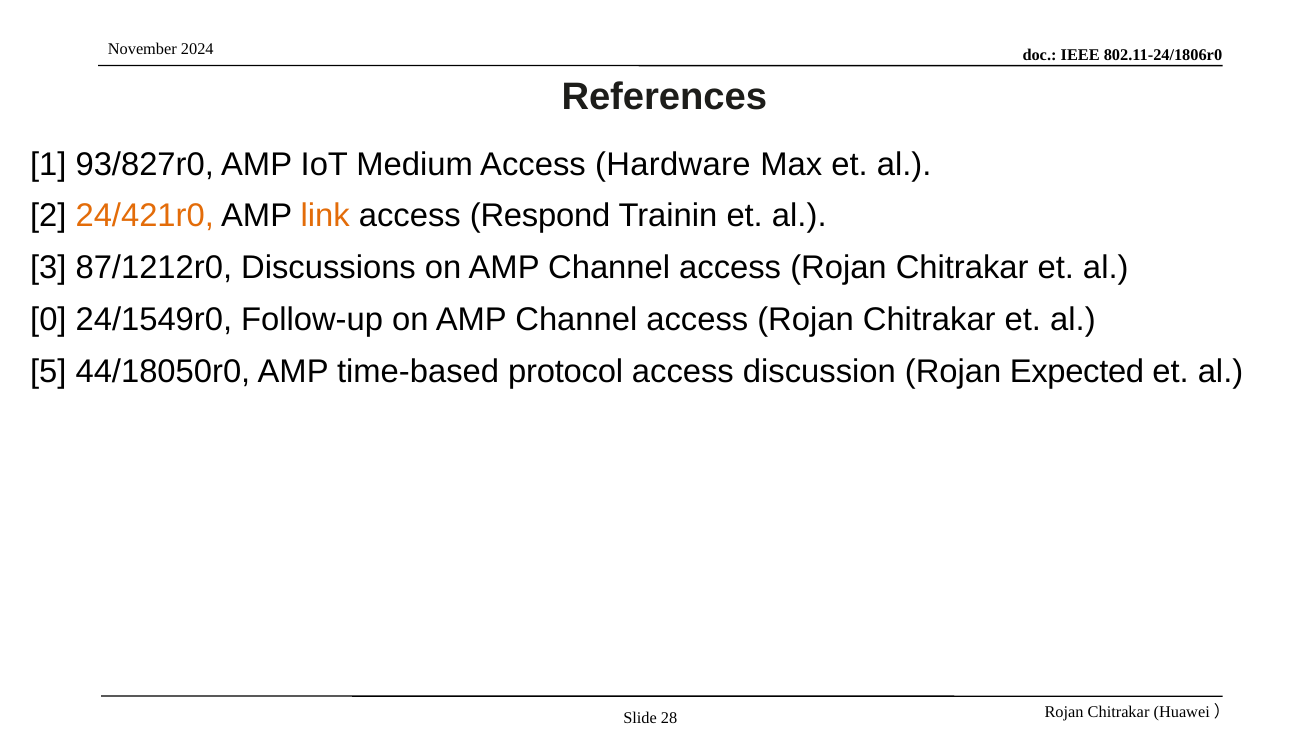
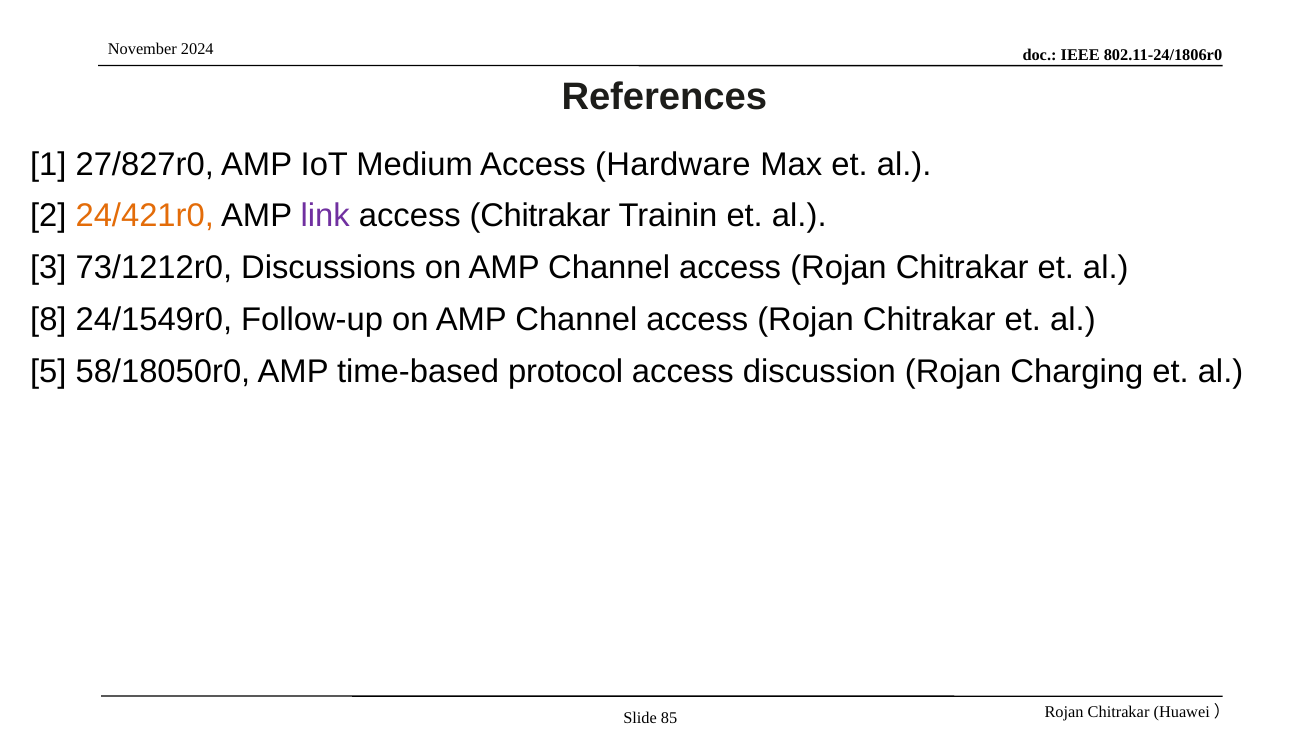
93/827r0: 93/827r0 -> 27/827r0 (145, 164)
link colour: orange -> purple (325, 216)
access Respond: Respond -> Chitrakar (540, 216)
87/1212r0: 87/1212r0 -> 73/1212r0 (154, 268)
0: 0 -> 8 (48, 320)
44/18050r0: 44/18050r0 -> 58/18050r0 (163, 371)
Expected: Expected -> Charging (1077, 371)
28: 28 -> 85 (669, 718)
